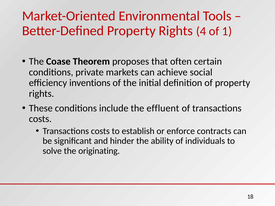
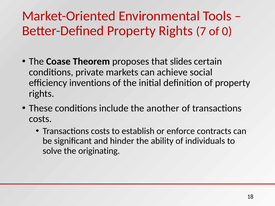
4: 4 -> 7 (201, 31)
1: 1 -> 0 (227, 31)
often: often -> slides (181, 62)
effluent: effluent -> another (163, 108)
